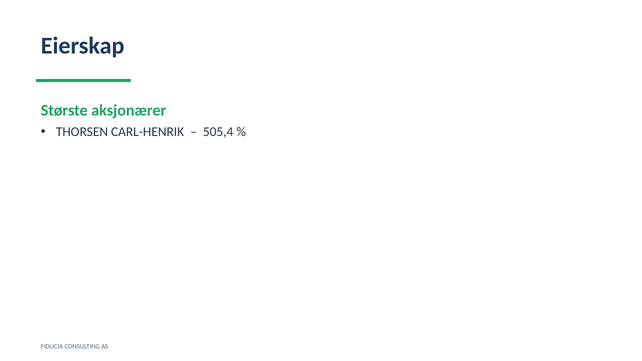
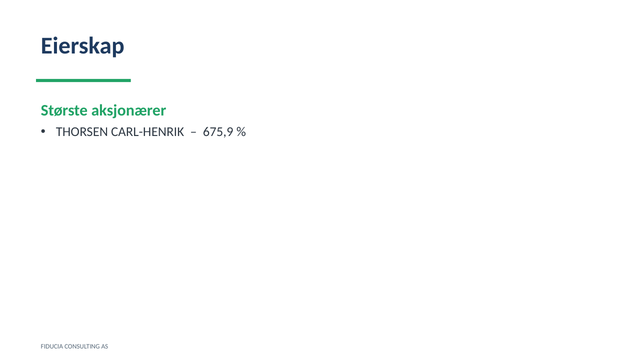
505,4: 505,4 -> 675,9 (218, 132)
